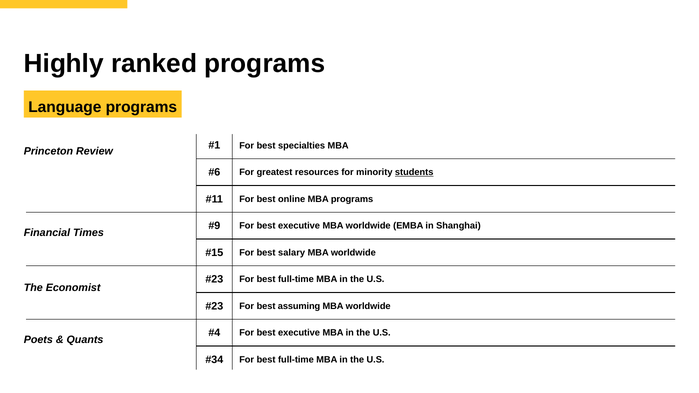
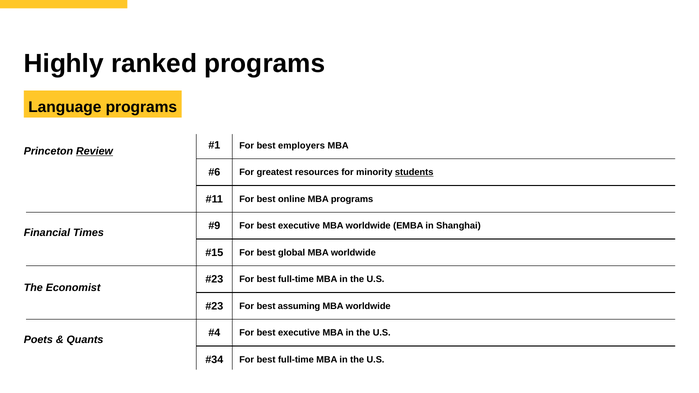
specialties: specialties -> employers (302, 146)
Review underline: none -> present (94, 151)
salary: salary -> global (292, 253)
